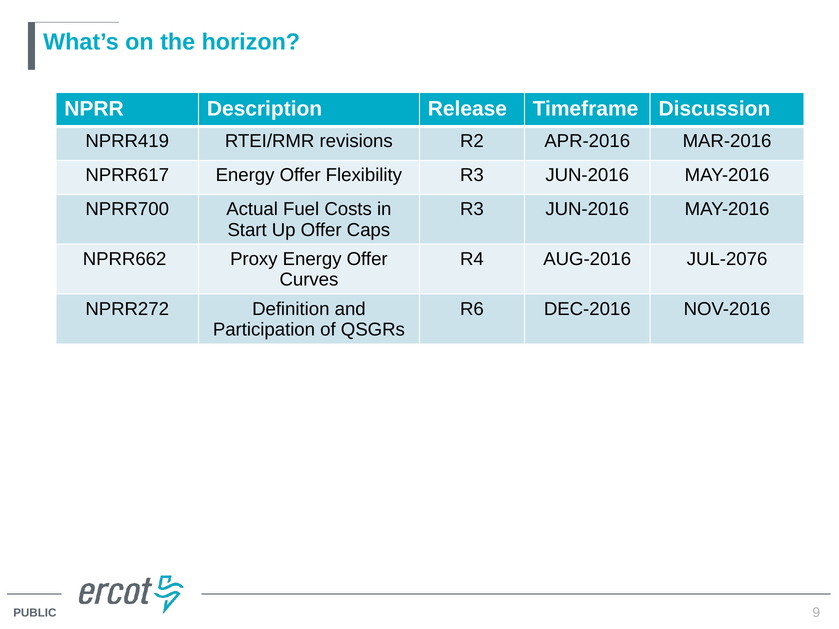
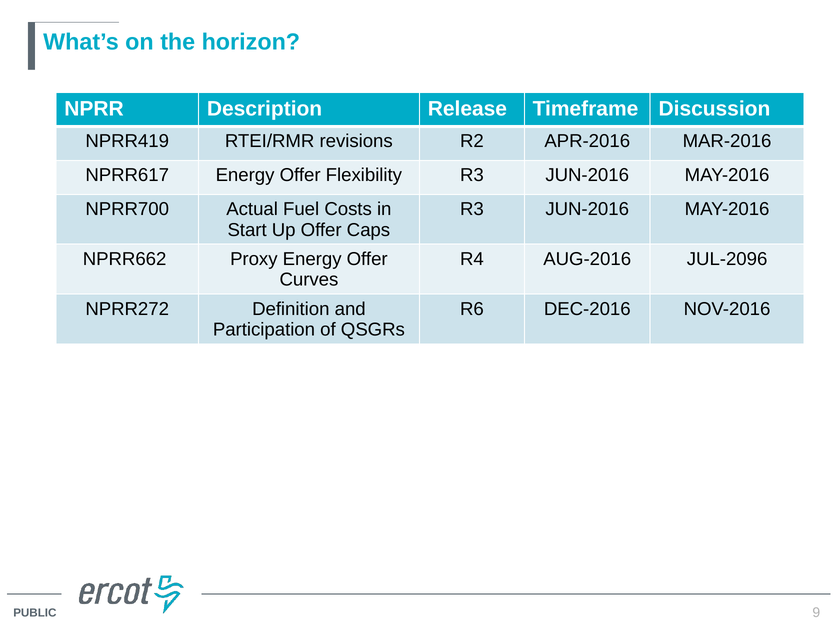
JUL-2076: JUL-2076 -> JUL-2096 (727, 259)
